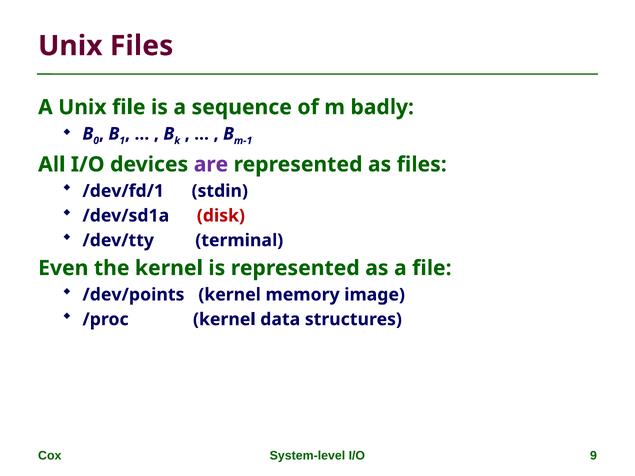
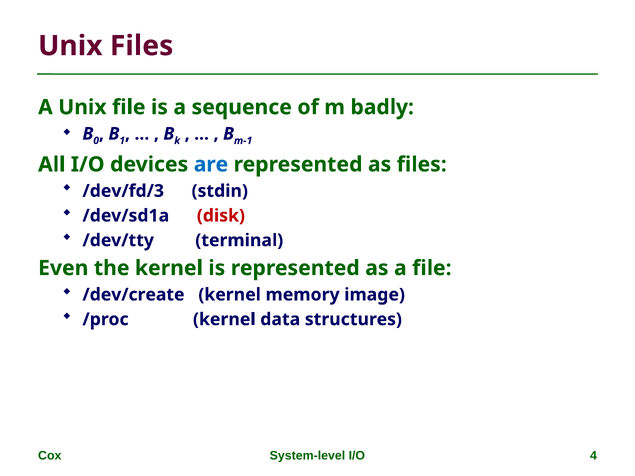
are colour: purple -> blue (211, 165)
/dev/fd/1: /dev/fd/1 -> /dev/fd/3 (123, 191)
/dev/points: /dev/points -> /dev/create (133, 295)
9: 9 -> 4 (593, 456)
